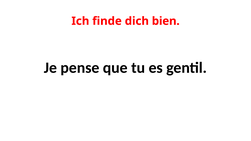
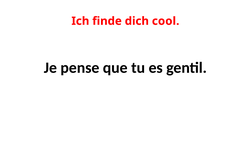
bien: bien -> cool (166, 21)
